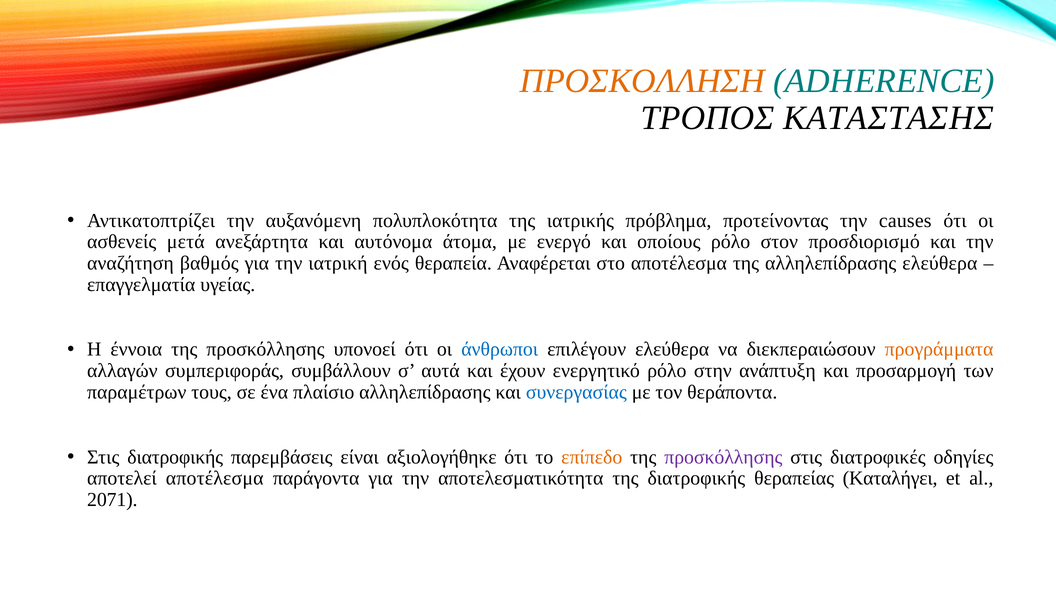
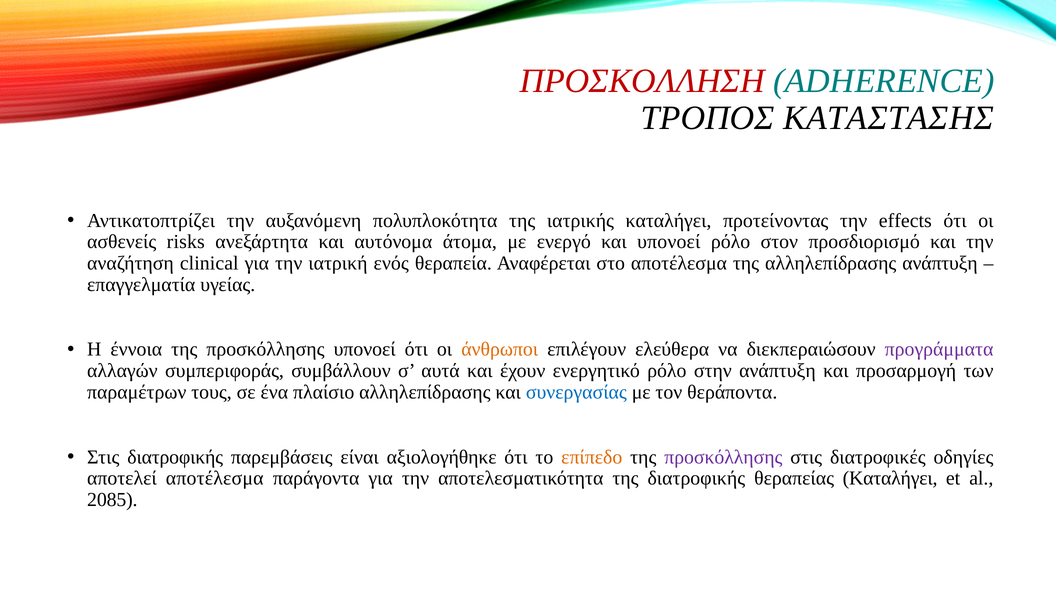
ΠΡΟΣΚΟΛΛΗΣΗ colour: orange -> red (642, 81)
ιατρικής πρόβλημα: πρόβλημα -> καταλήγει (668, 221)
causes: causes -> effects (905, 221)
μετά: μετά -> risks (186, 242)
και οποίους: οποίους -> υπονοεί (669, 242)
βαθμός: βαθμός -> clinical (209, 263)
αλληλεπίδρασης ελεύθερα: ελεύθερα -> ανάπτυξη (940, 263)
άνθρωποι colour: blue -> orange (500, 349)
προγράμματα colour: orange -> purple (939, 349)
2071: 2071 -> 2085 (112, 500)
